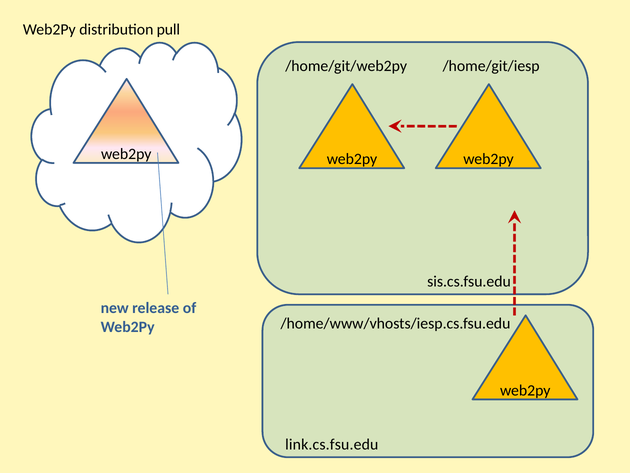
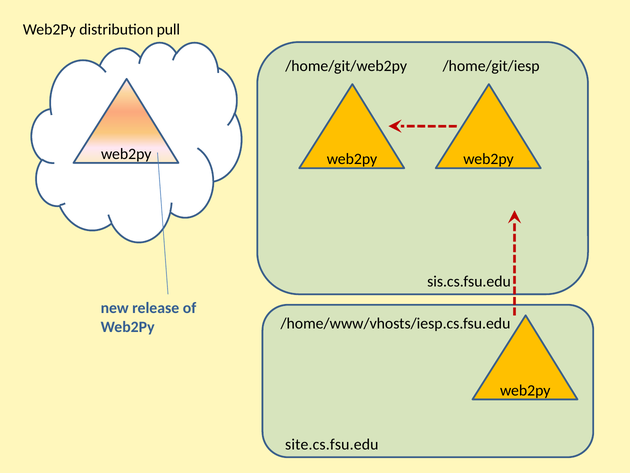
link.cs.fsu.edu: link.cs.fsu.edu -> site.cs.fsu.edu (332, 444)
